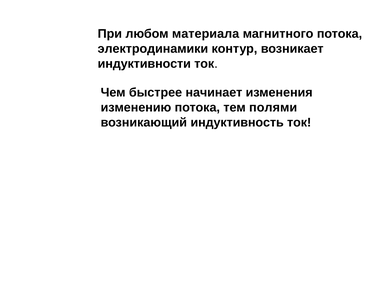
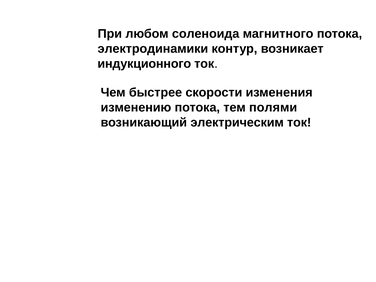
материала: материала -> соленоида (206, 34)
индуктивности: индуктивности -> индукционного (144, 64)
начинает: начинает -> скорости (214, 92)
индуктивность: индуктивность -> электрическим (237, 123)
